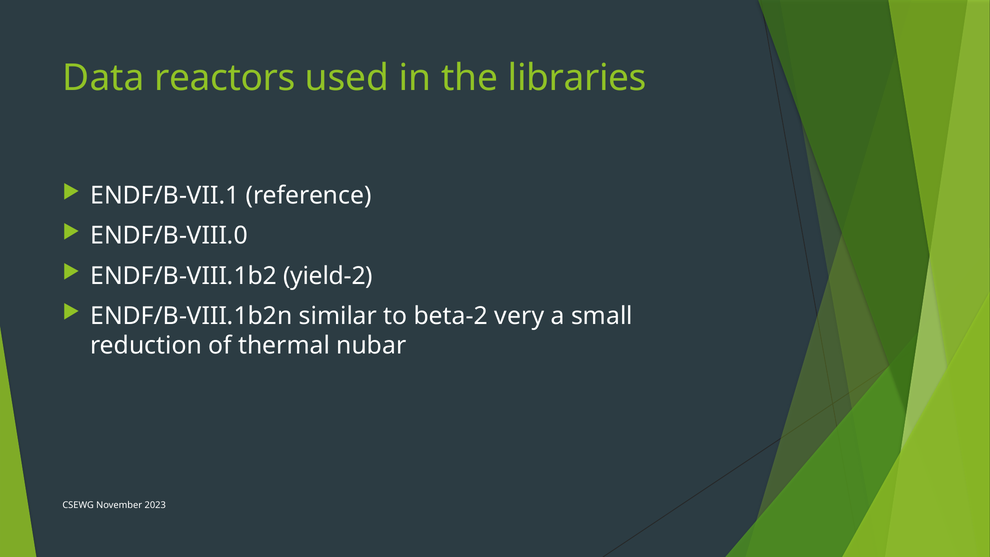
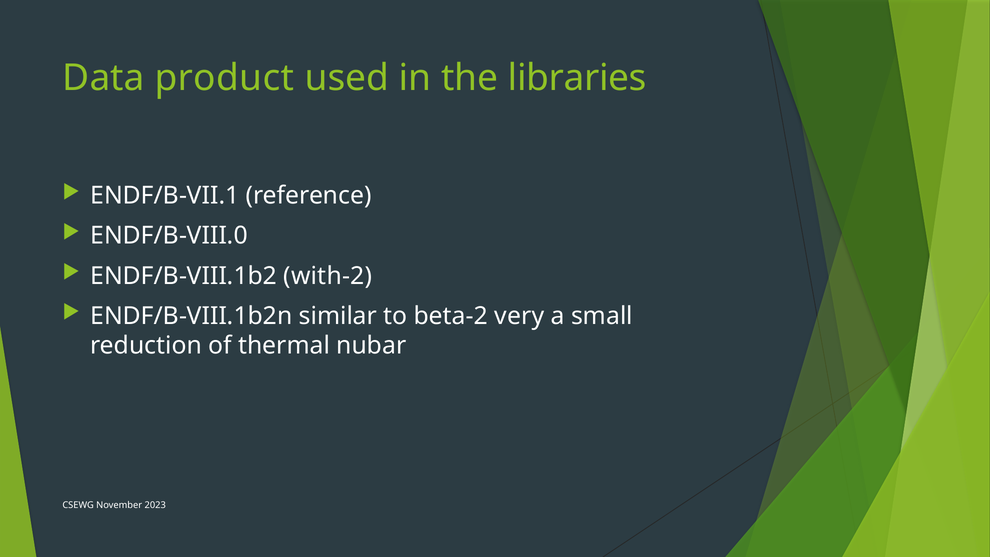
reactors: reactors -> product (224, 78)
yield-2: yield-2 -> with-2 (328, 276)
